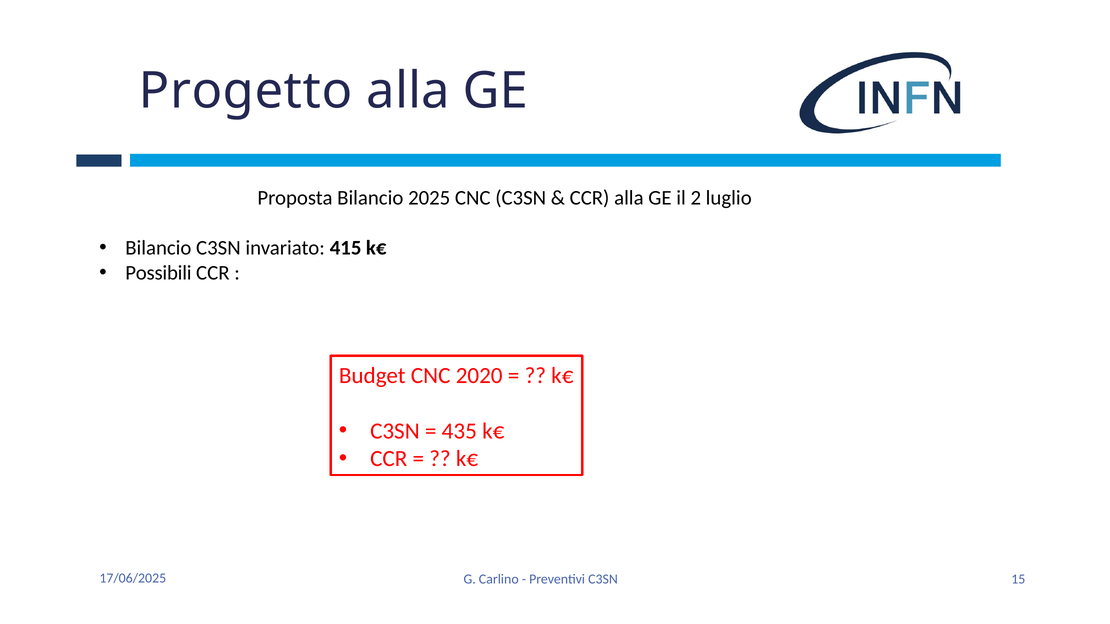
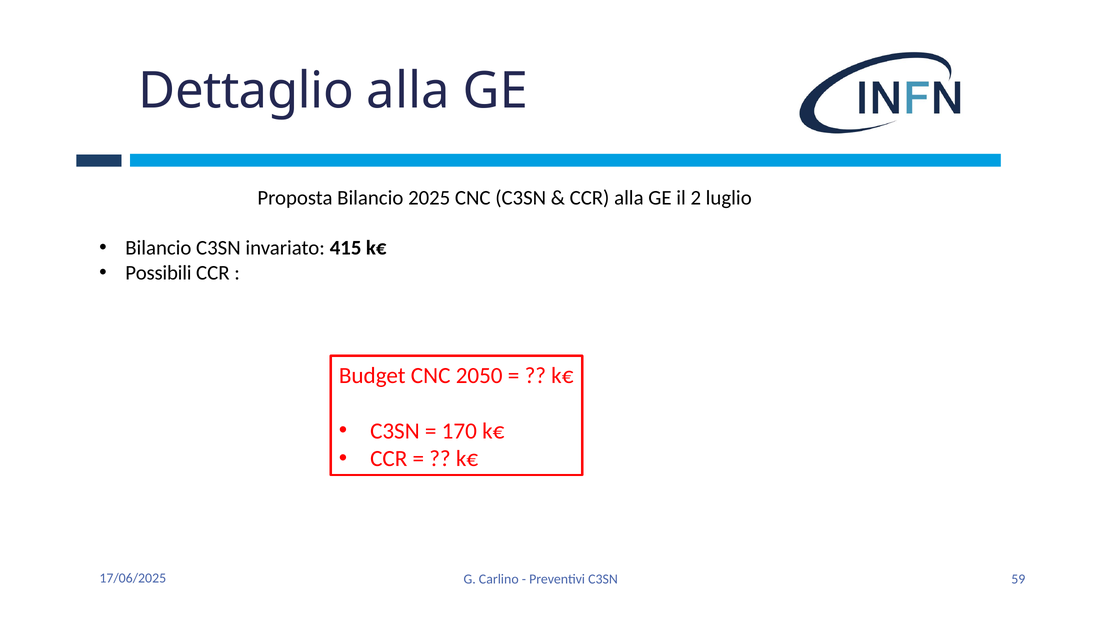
Progetto: Progetto -> Dettaglio (246, 91)
2020: 2020 -> 2050 (479, 376)
435: 435 -> 170 (459, 431)
15: 15 -> 59 (1018, 579)
